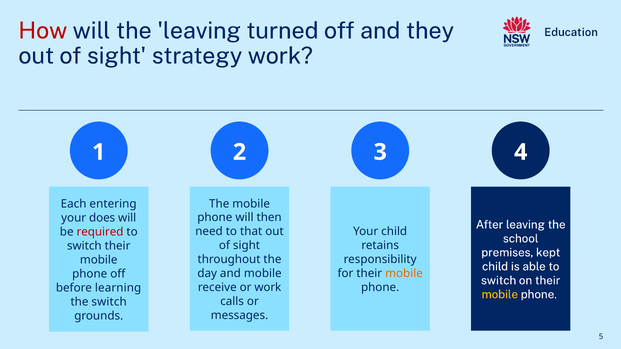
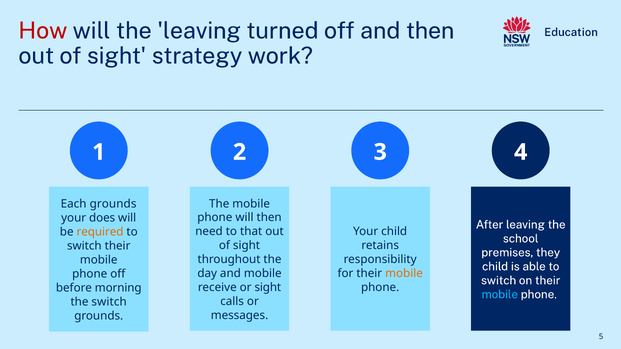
and they: they -> then (430, 31)
Each entering: entering -> grounds (113, 204)
required colour: red -> orange (100, 232)
kept: kept -> they (548, 253)
or work: work -> sight (268, 288)
learning: learning -> morning (118, 288)
mobile colour: yellow -> light blue (500, 295)
